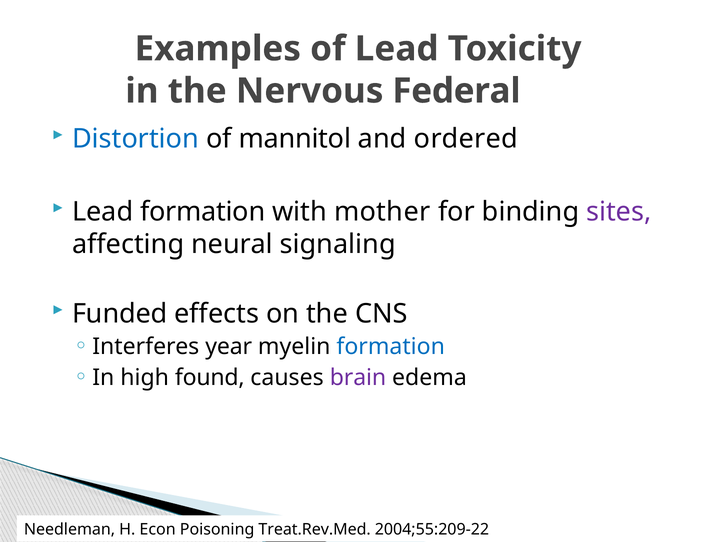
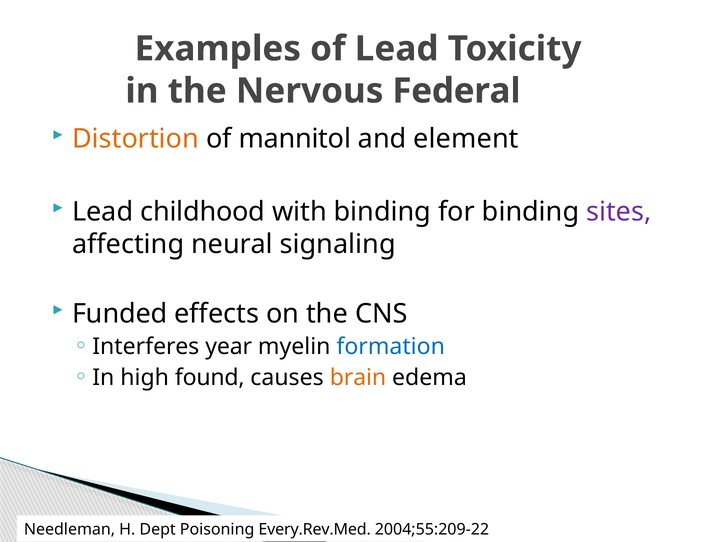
Distortion colour: blue -> orange (136, 139)
ordered: ordered -> element (466, 139)
Lead formation: formation -> childhood (203, 212)
with mother: mother -> binding (382, 212)
brain colour: purple -> orange (358, 377)
Econ: Econ -> Dept (158, 529)
Treat.Rev.Med: Treat.Rev.Med -> Every.Rev.Med (315, 529)
